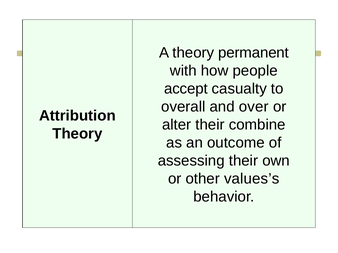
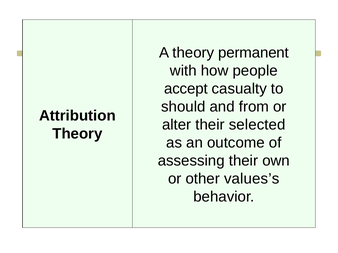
overall: overall -> should (183, 107)
over: over -> from (254, 107)
combine: combine -> selected (257, 125)
